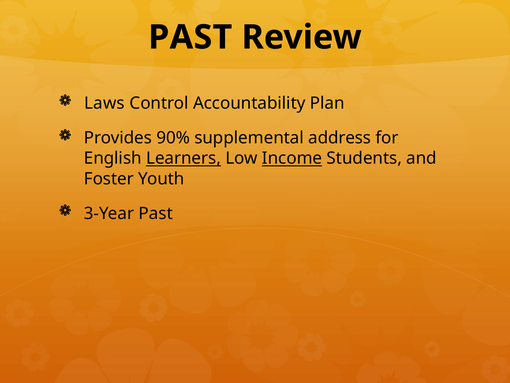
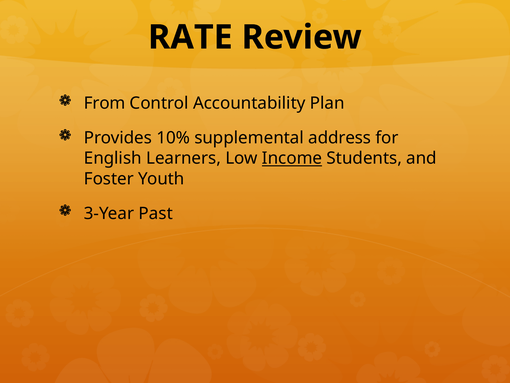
PAST: PAST -> RATE (190, 37)
Laws: Laws -> From (105, 103)
90%: 90% -> 10% (173, 138)
Learners underline: present -> none (184, 158)
